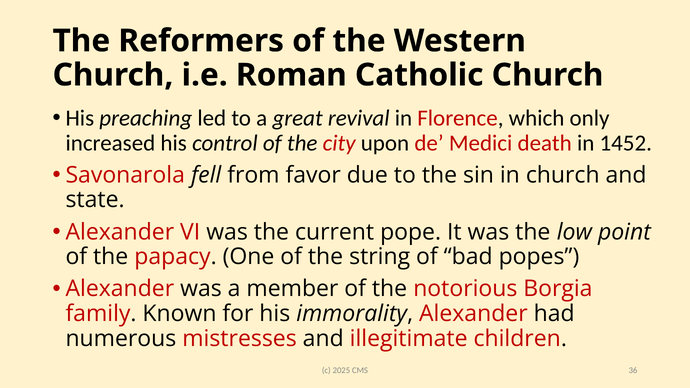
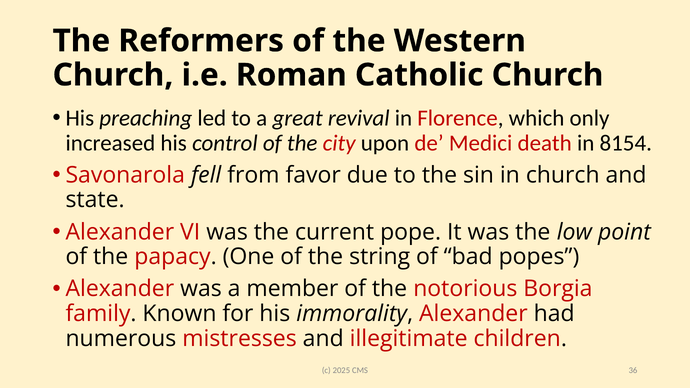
1452: 1452 -> 8154 (626, 143)
